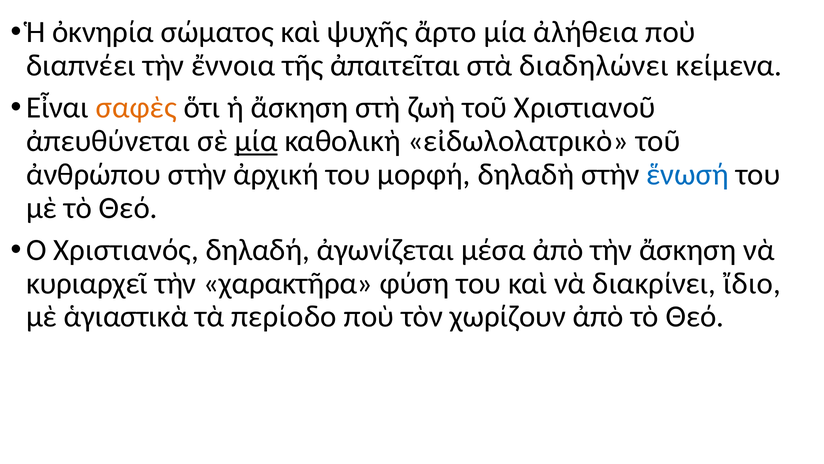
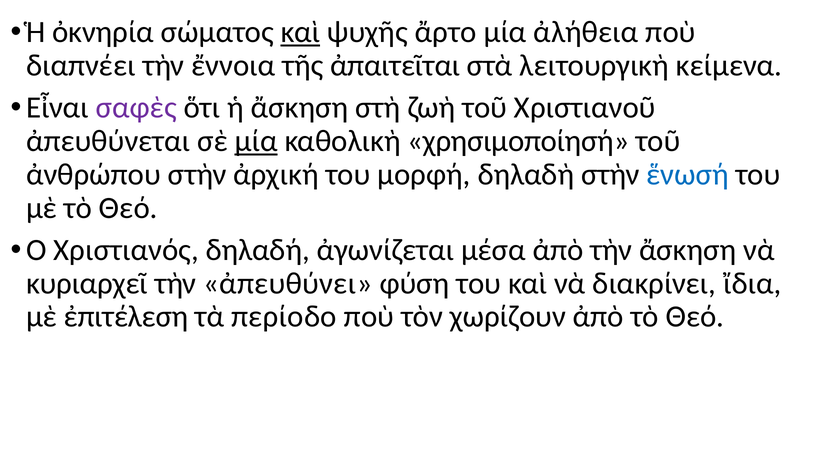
καὶ underline: none -> present (300, 32)
διαδηλώνει: διαδηλώνει -> λειτουργικὴ (594, 66)
σαφὲς colour: orange -> purple (136, 108)
εἰδωλολατρικὸ: εἰδωλολατρικὸ -> χρησιμοποίησή (518, 141)
χαρακτῆρα: χαρακτῆρα -> ἀπευθύνει (288, 283)
ἴδιο: ἴδιο -> ἴδια (752, 283)
ἁγιαστικὰ: ἁγιαστικὰ -> ἐπιτέλεση (126, 316)
